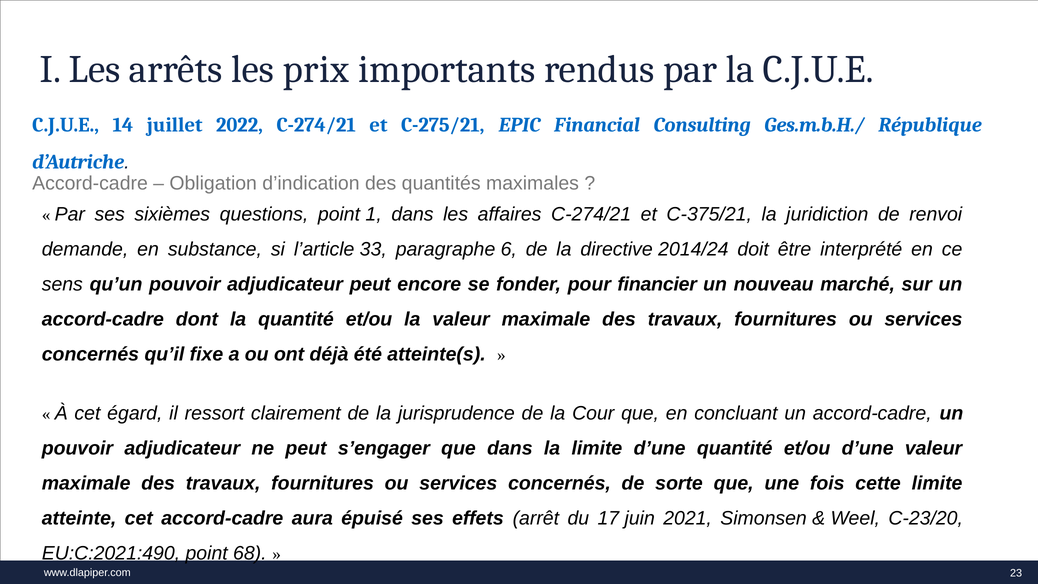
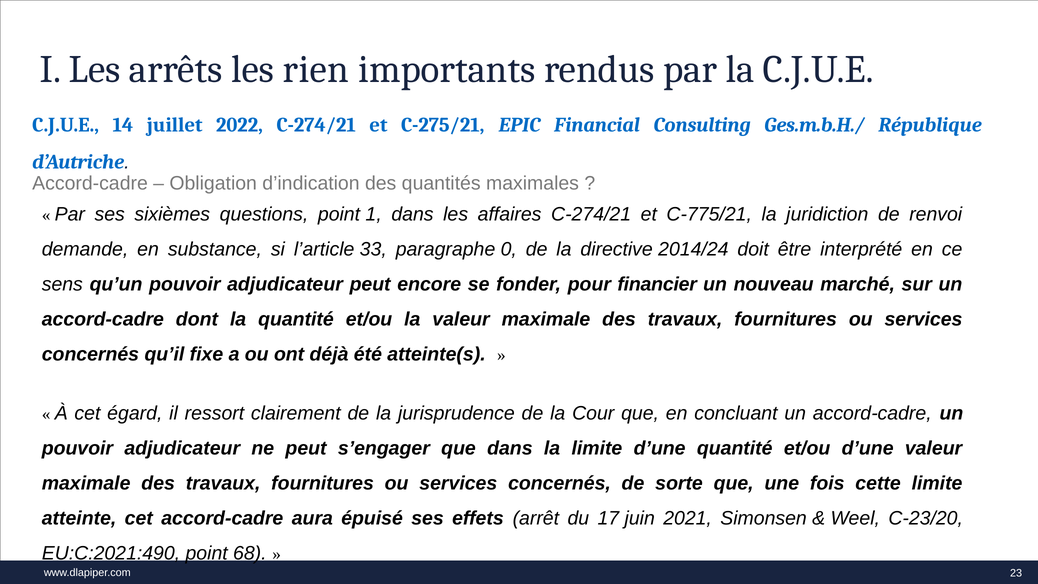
prix: prix -> rien (316, 70)
C‑375/21: C‑375/21 -> C‑775/21 (709, 214)
6: 6 -> 0 (509, 249)
